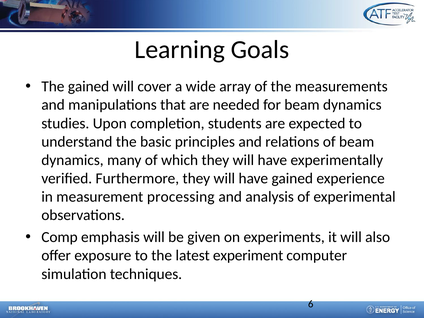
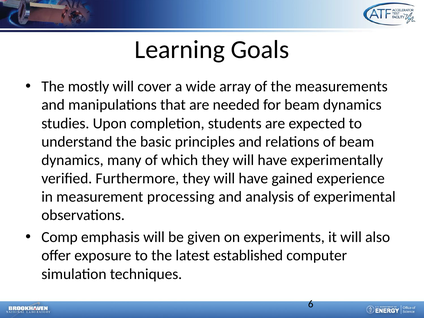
The gained: gained -> mostly (89, 87)
experiment: experiment -> established (248, 256)
